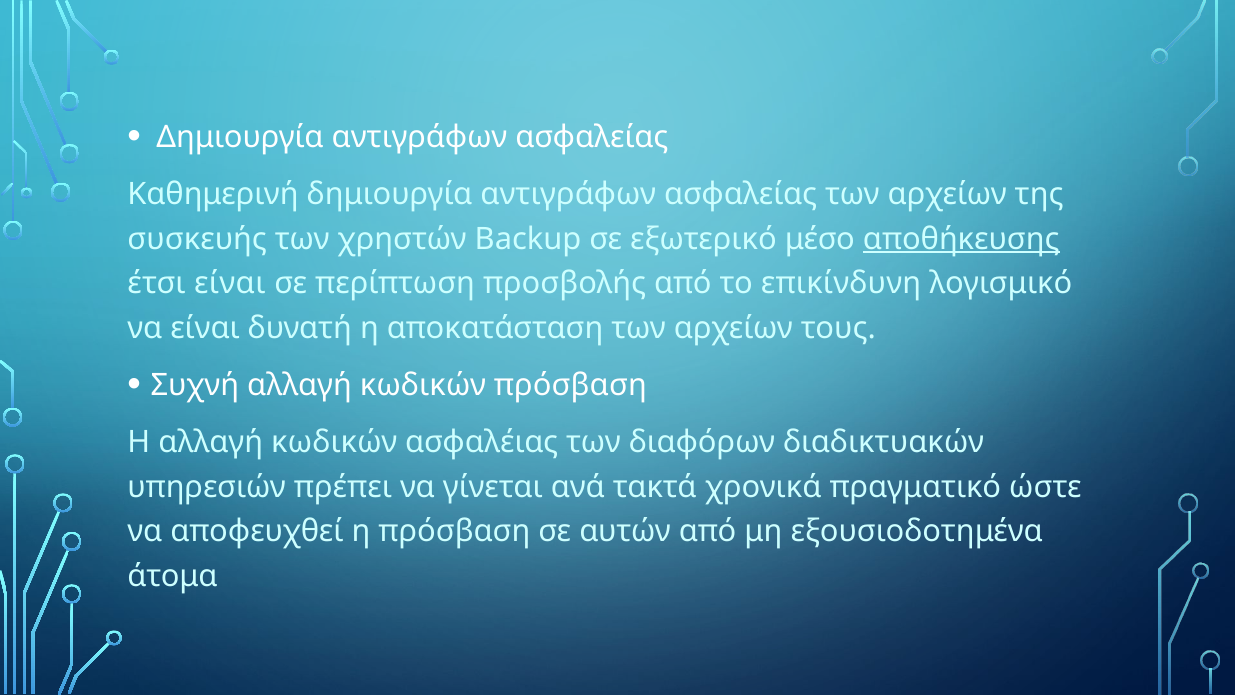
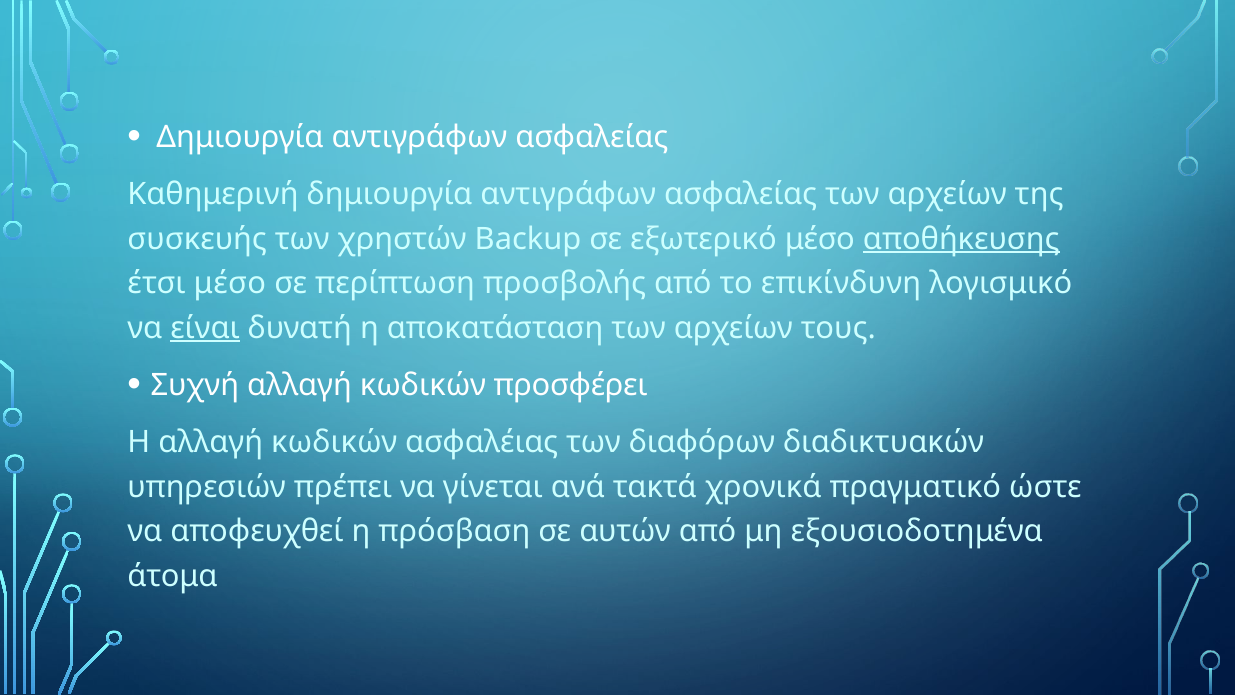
έτσι είναι: είναι -> μέσο (230, 283)
είναι underline: none -> present (205, 328)
κωδικών πρόσβαση: πρόσβαση -> προσφέρει (571, 385)
